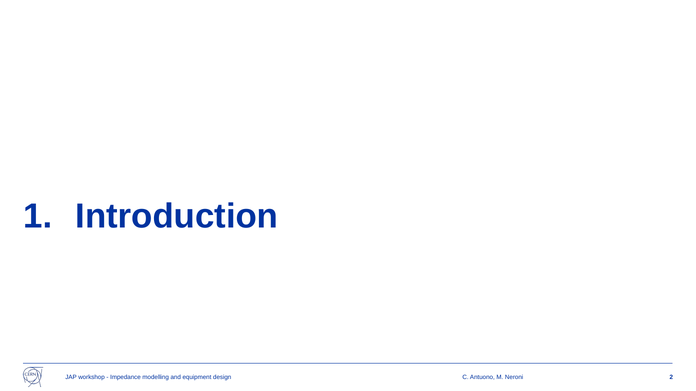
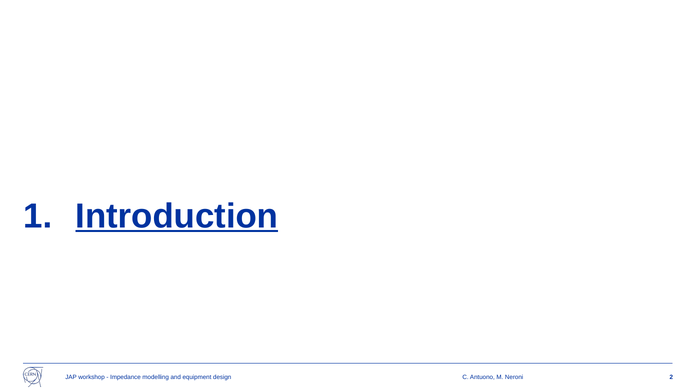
Introduction underline: none -> present (177, 216)
